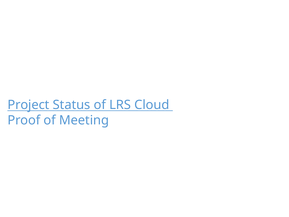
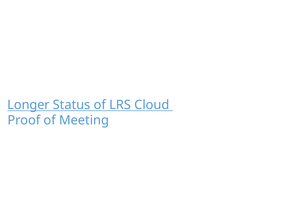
Project: Project -> Longer (28, 105)
